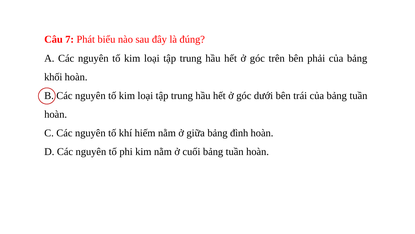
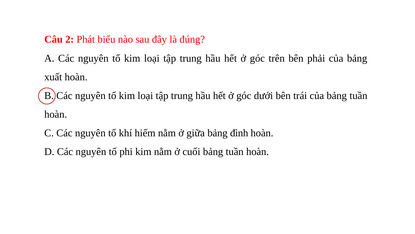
7: 7 -> 2 (70, 39)
khối: khối -> xuất (53, 77)
